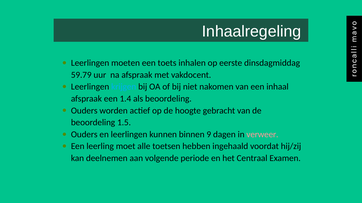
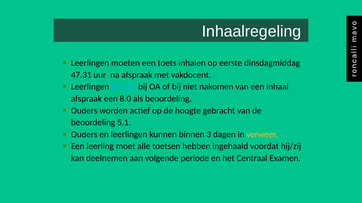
59.79: 59.79 -> 47.31 (81, 75)
1.4: 1.4 -> 8.0 (125, 99)
1.5: 1.5 -> 5.1 (124, 123)
9: 9 -> 3 (209, 135)
verweer colour: pink -> yellow (262, 135)
